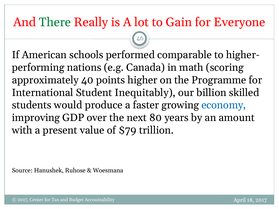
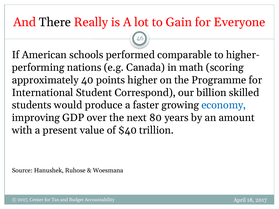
There colour: green -> black (55, 22)
Inequitably: Inequitably -> Correspond (145, 93)
$79: $79 -> $40 (128, 130)
